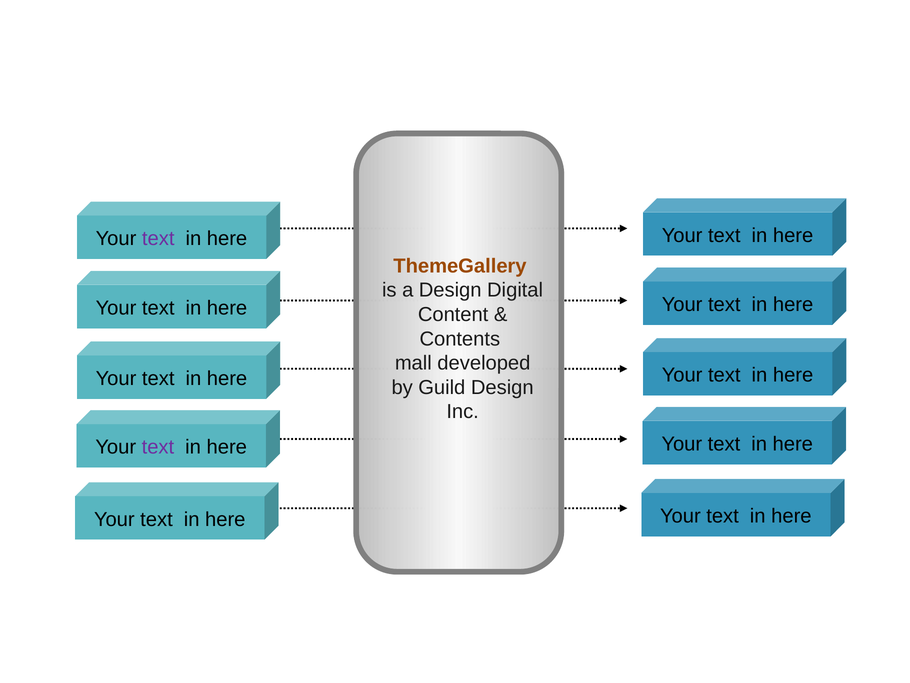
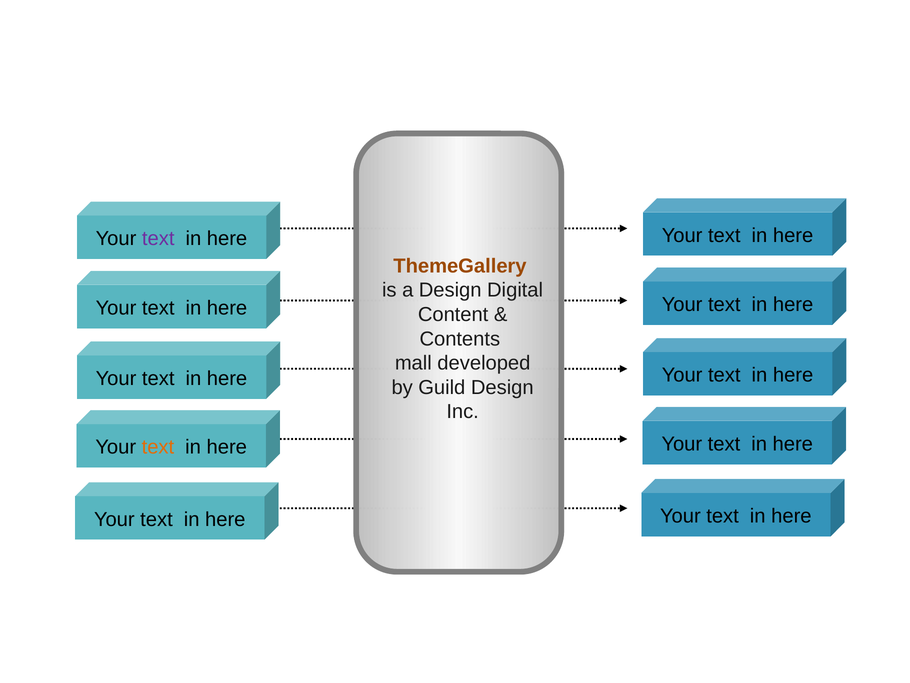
text colour: purple -> orange (158, 447)
